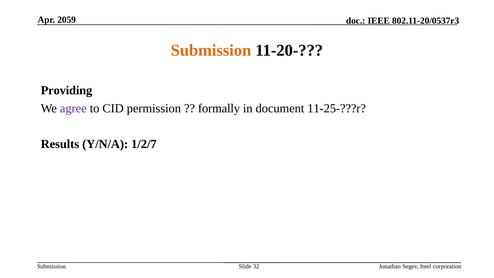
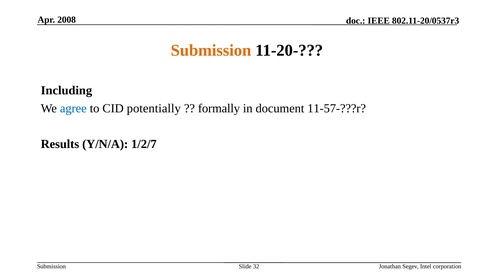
2059: 2059 -> 2008 (67, 20)
Providing: Providing -> Including (66, 90)
agree colour: purple -> blue (73, 108)
permission: permission -> potentially (154, 108)
11-25-???r: 11-25-???r -> 11-57-???r (337, 108)
